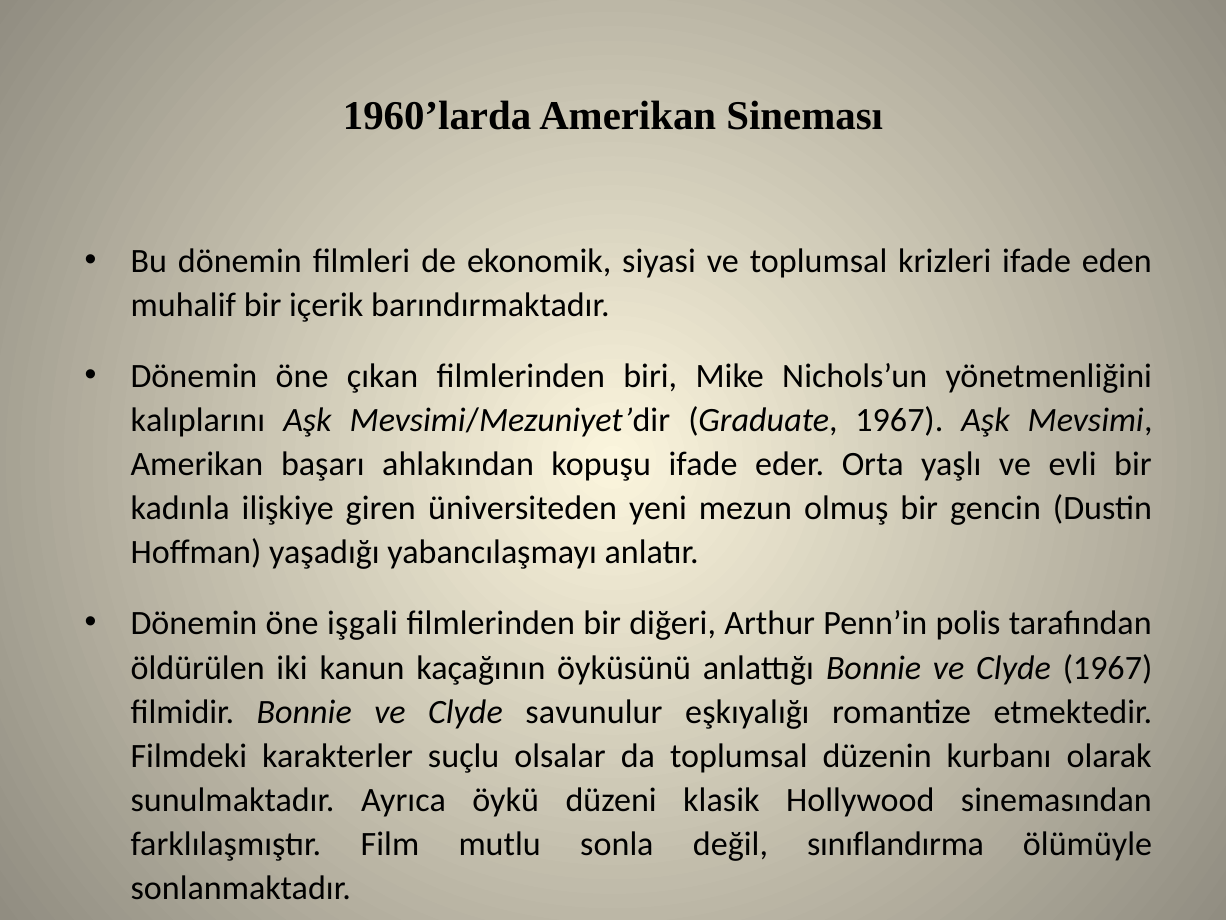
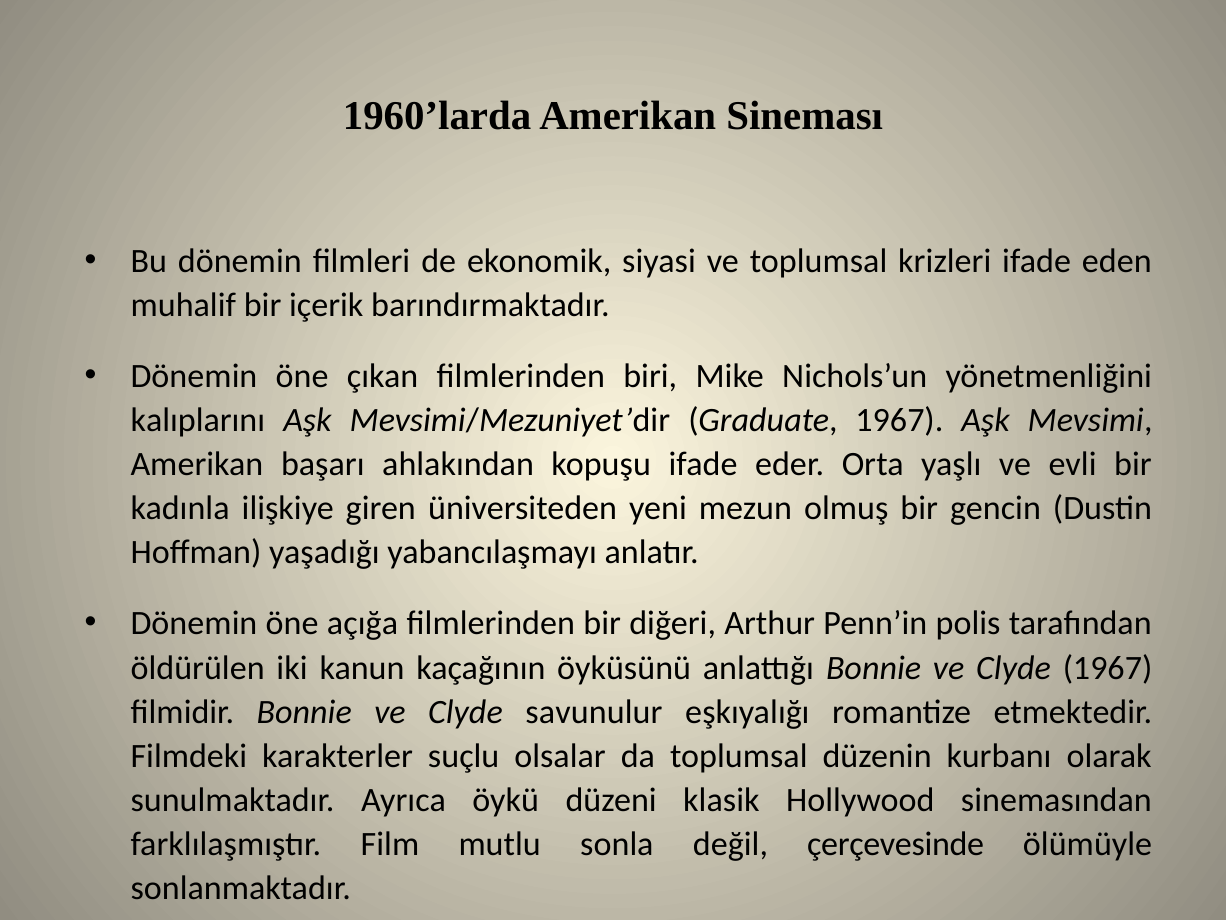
işgali: işgali -> açığa (363, 623)
sınıflandırma: sınıflandırma -> çerçevesinde (896, 844)
